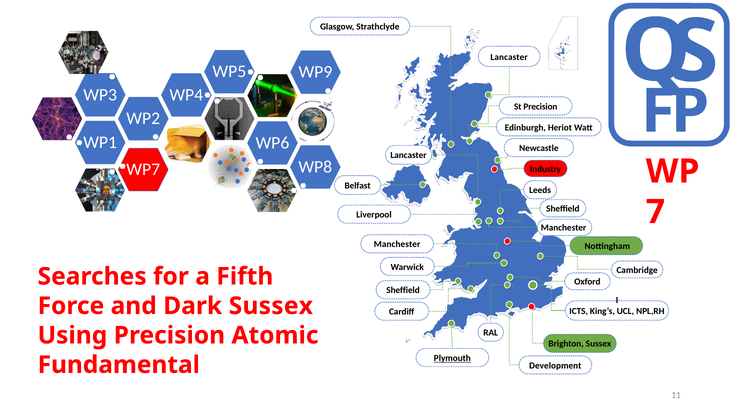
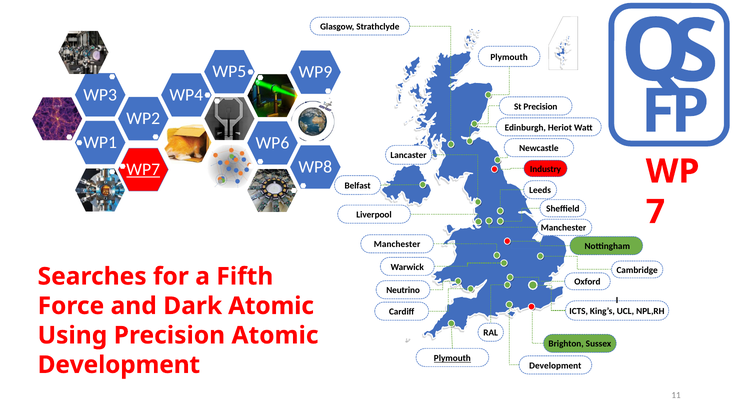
Lancaster: Lancaster -> Plymouth (509, 57)
WP7 underline: none -> present (143, 170)
Sheffield: Sheffield -> Neutrino (403, 291)
Dark Sussex: Sussex -> Atomic (271, 306)
Fundamental: Fundamental -> Development (119, 365)
